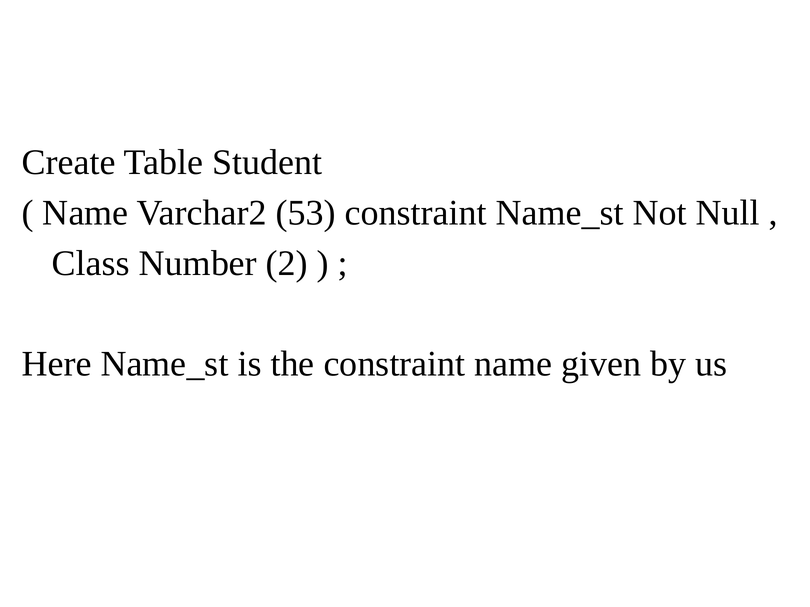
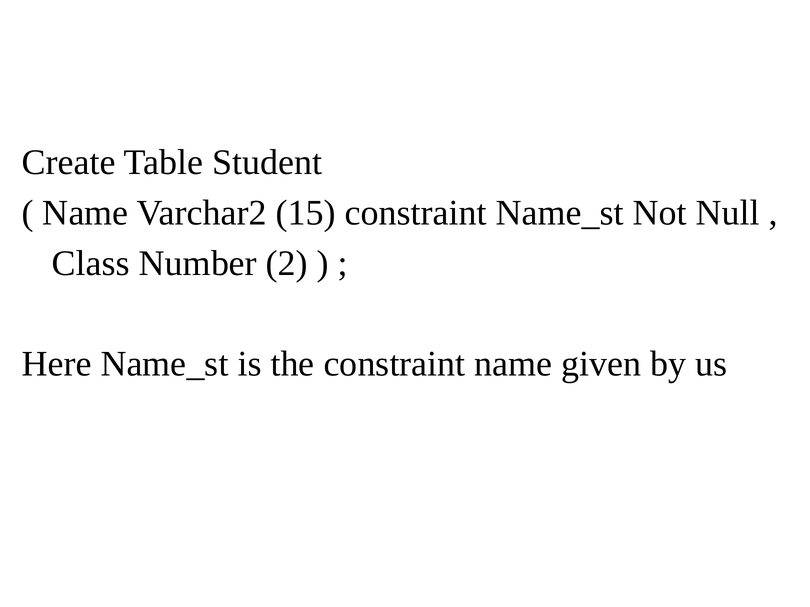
53: 53 -> 15 (306, 213)
